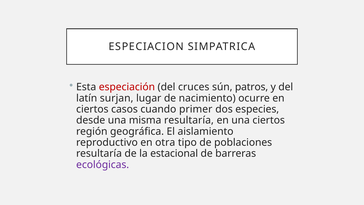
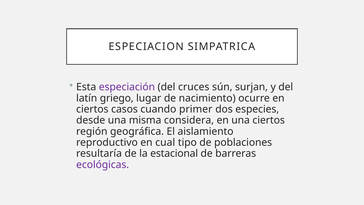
especiación colour: red -> purple (127, 87)
patros: patros -> surjan (252, 87)
surjan: surjan -> griego (117, 98)
misma resultaría: resultaría -> considera (189, 120)
otra: otra -> cual (165, 142)
